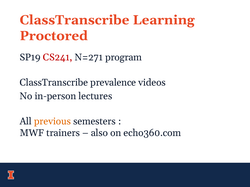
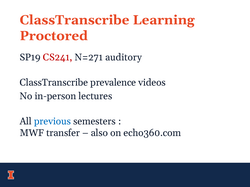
program: program -> auditory (123, 57)
previous colour: orange -> blue (52, 122)
trainers: trainers -> transfer (63, 133)
